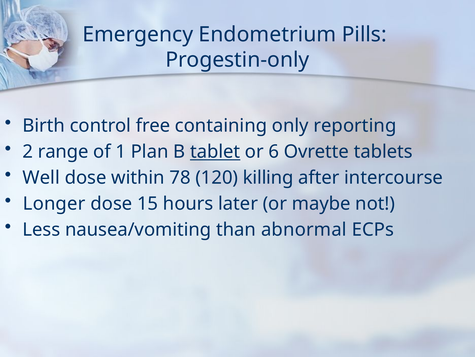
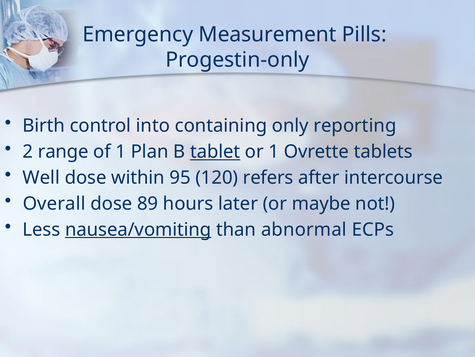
Endometrium: Endometrium -> Measurement (268, 34)
free: free -> into (153, 126)
or 6: 6 -> 1 (274, 151)
78: 78 -> 95 (180, 177)
killing: killing -> refers (268, 177)
Longer: Longer -> Overall (54, 203)
15: 15 -> 89 (148, 203)
nausea/vomiting underline: none -> present (138, 229)
